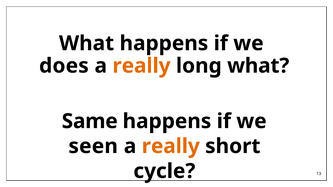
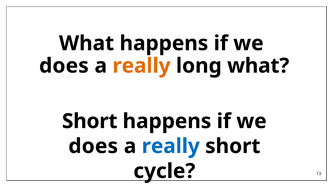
Same: Same -> Short (90, 121)
seen: seen -> does (93, 146)
really colour: orange -> blue (171, 146)
